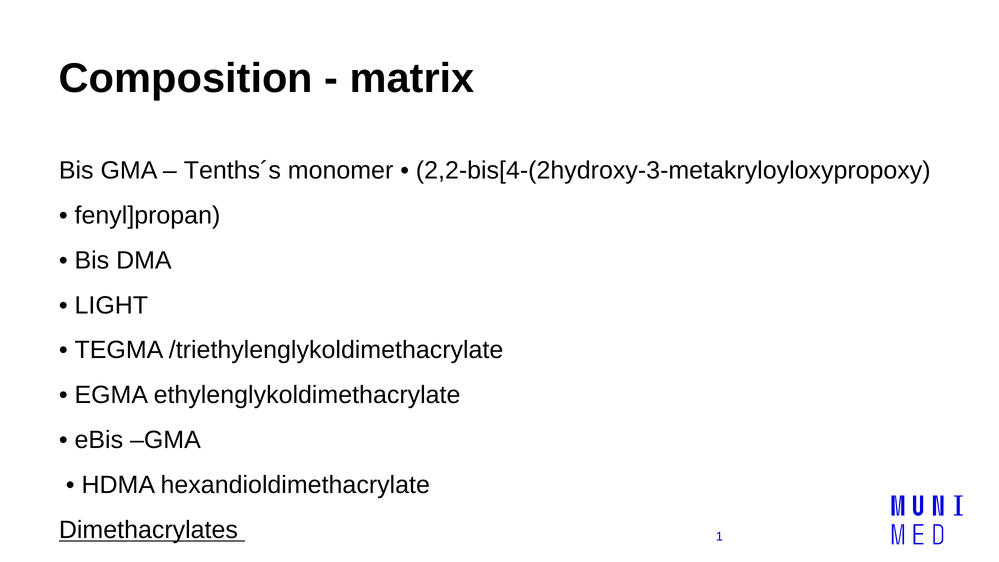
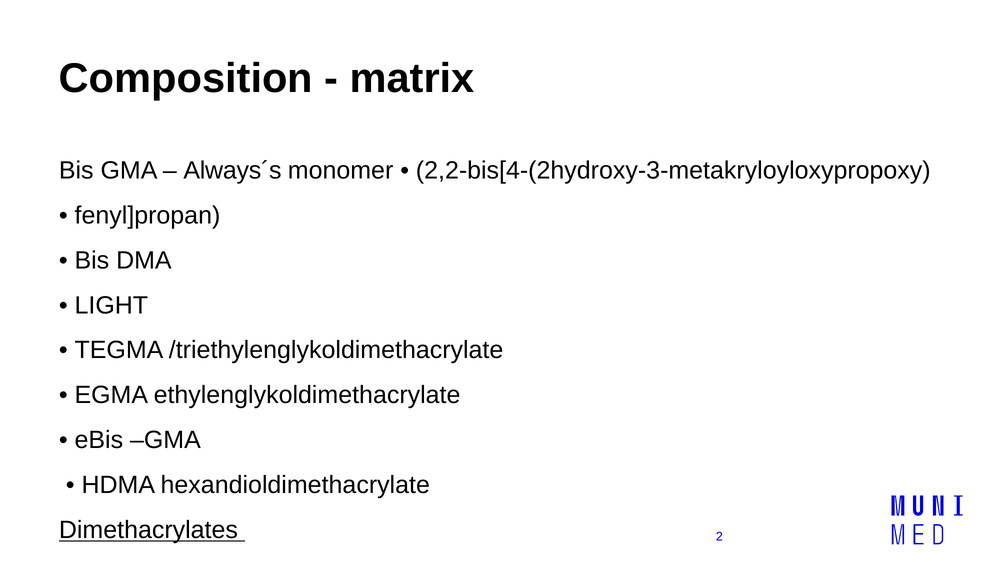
Tenths´s: Tenths´s -> Always´s (232, 170)
1: 1 -> 2 (719, 537)
